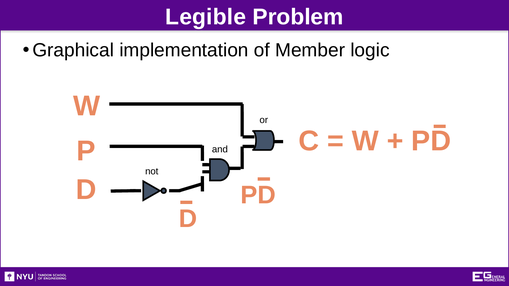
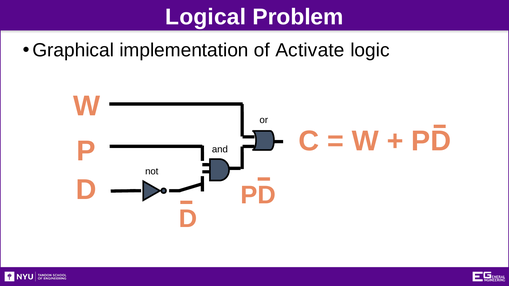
Legible: Legible -> Logical (206, 17)
Member: Member -> Activate (310, 50)
